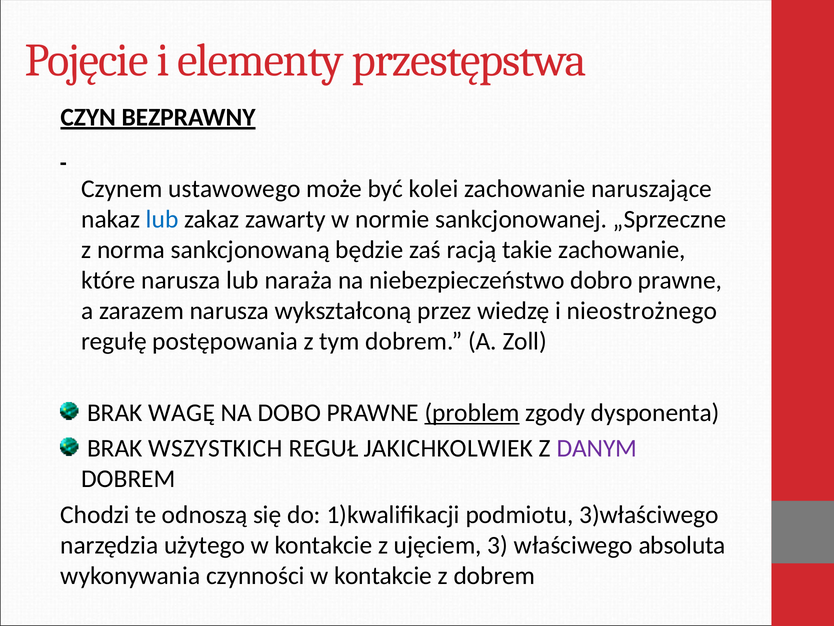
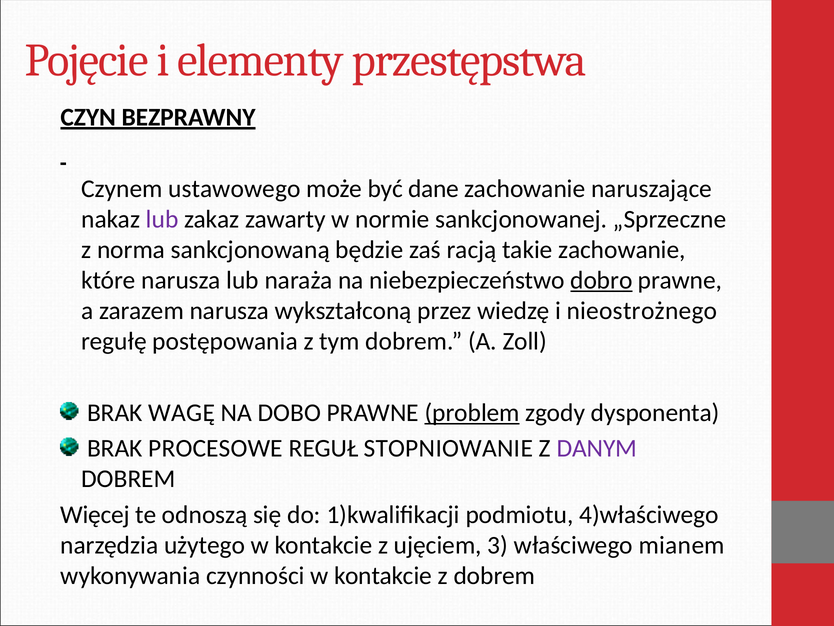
kolei: kolei -> dane (434, 188)
lub colour: blue -> purple (162, 219)
dobro underline: none -> present (601, 280)
WSZYSTKICH: WSZYSTKICH -> PROCESOWE (216, 448)
JAKICHKOLWIEK: JAKICHKOLWIEK -> STOPNIOWANIE (448, 448)
Chodzi: Chodzi -> Więcej (95, 514)
3)właściwego: 3)właściwego -> 4)właściwego (649, 514)
absoluta: absoluta -> mianem (682, 545)
